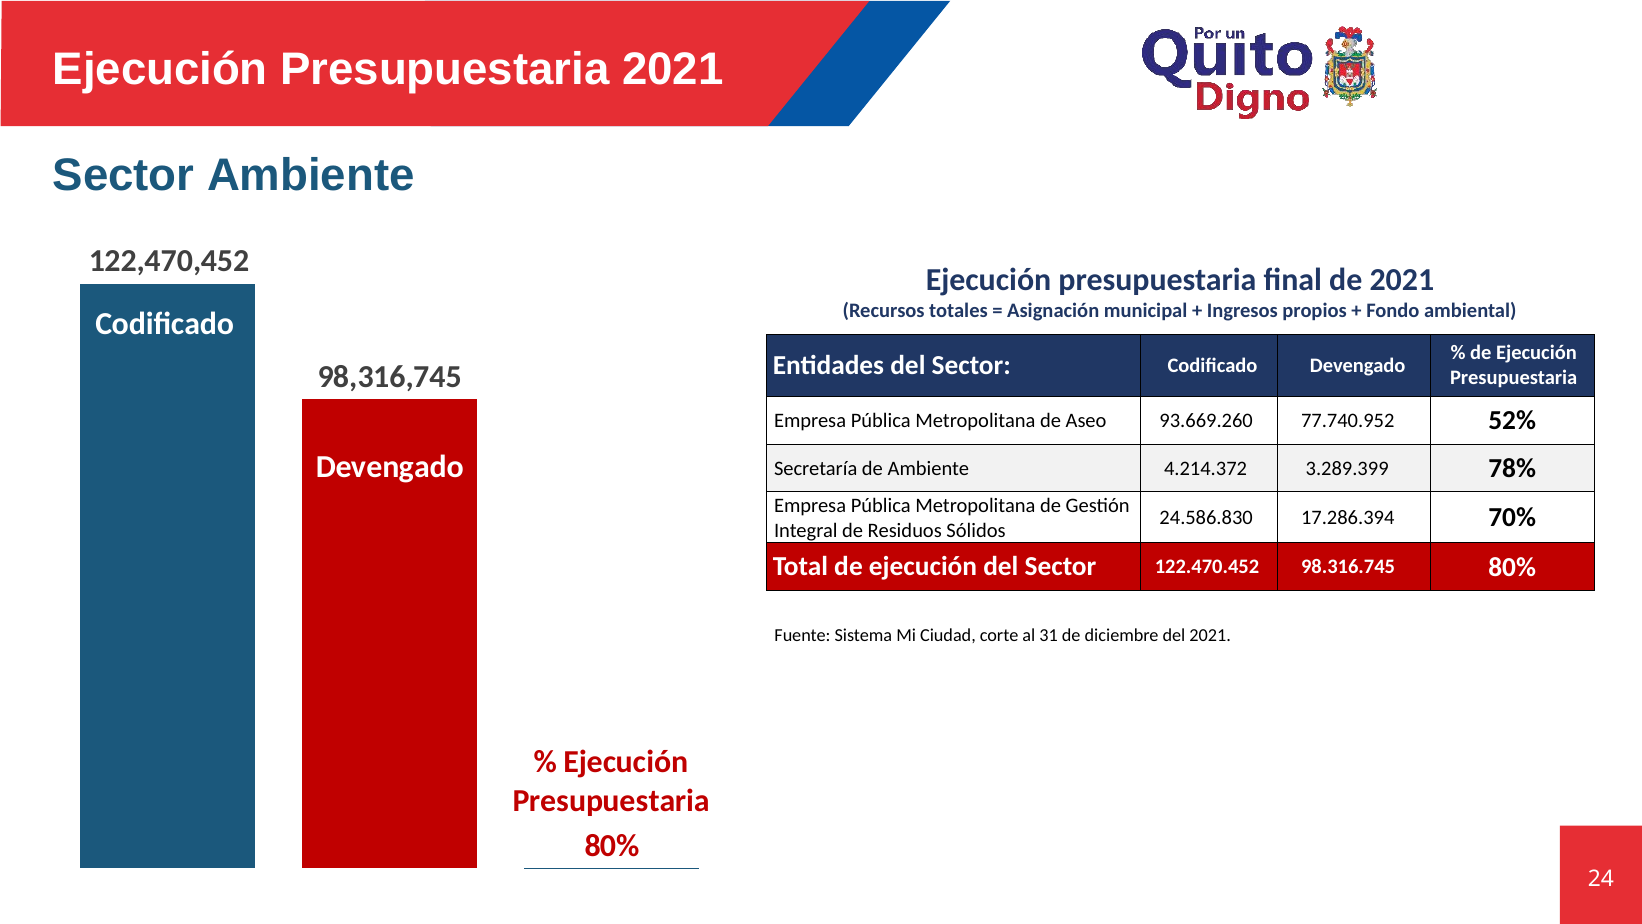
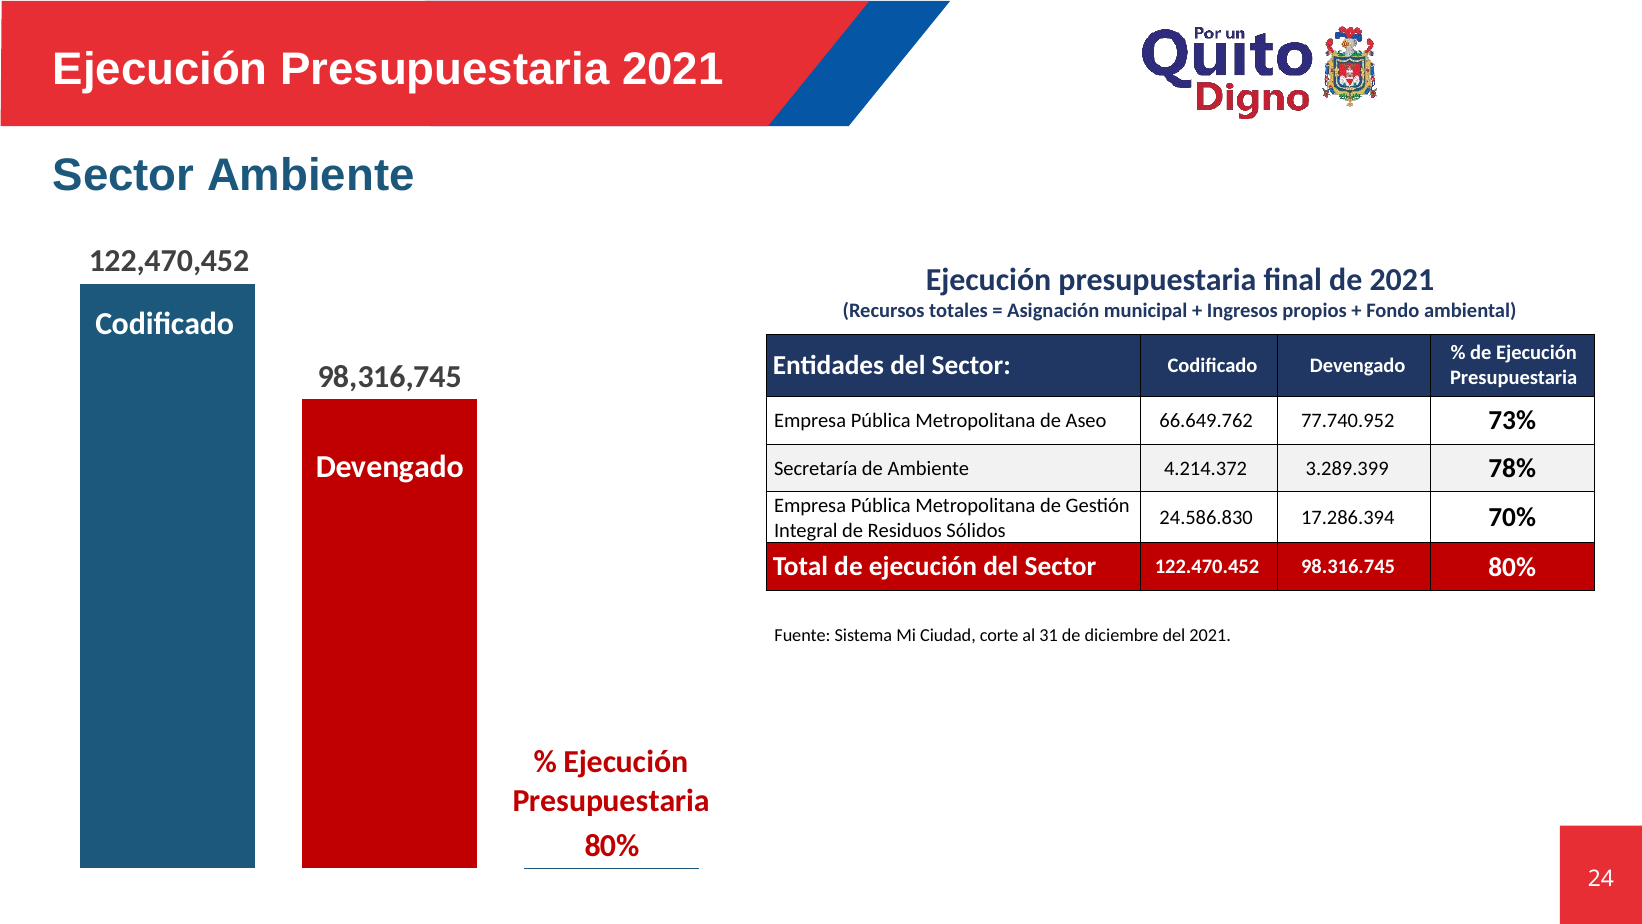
93.669.260: 93.669.260 -> 66.649.762 (1206, 420)
52%: 52% -> 73% (1512, 420)
